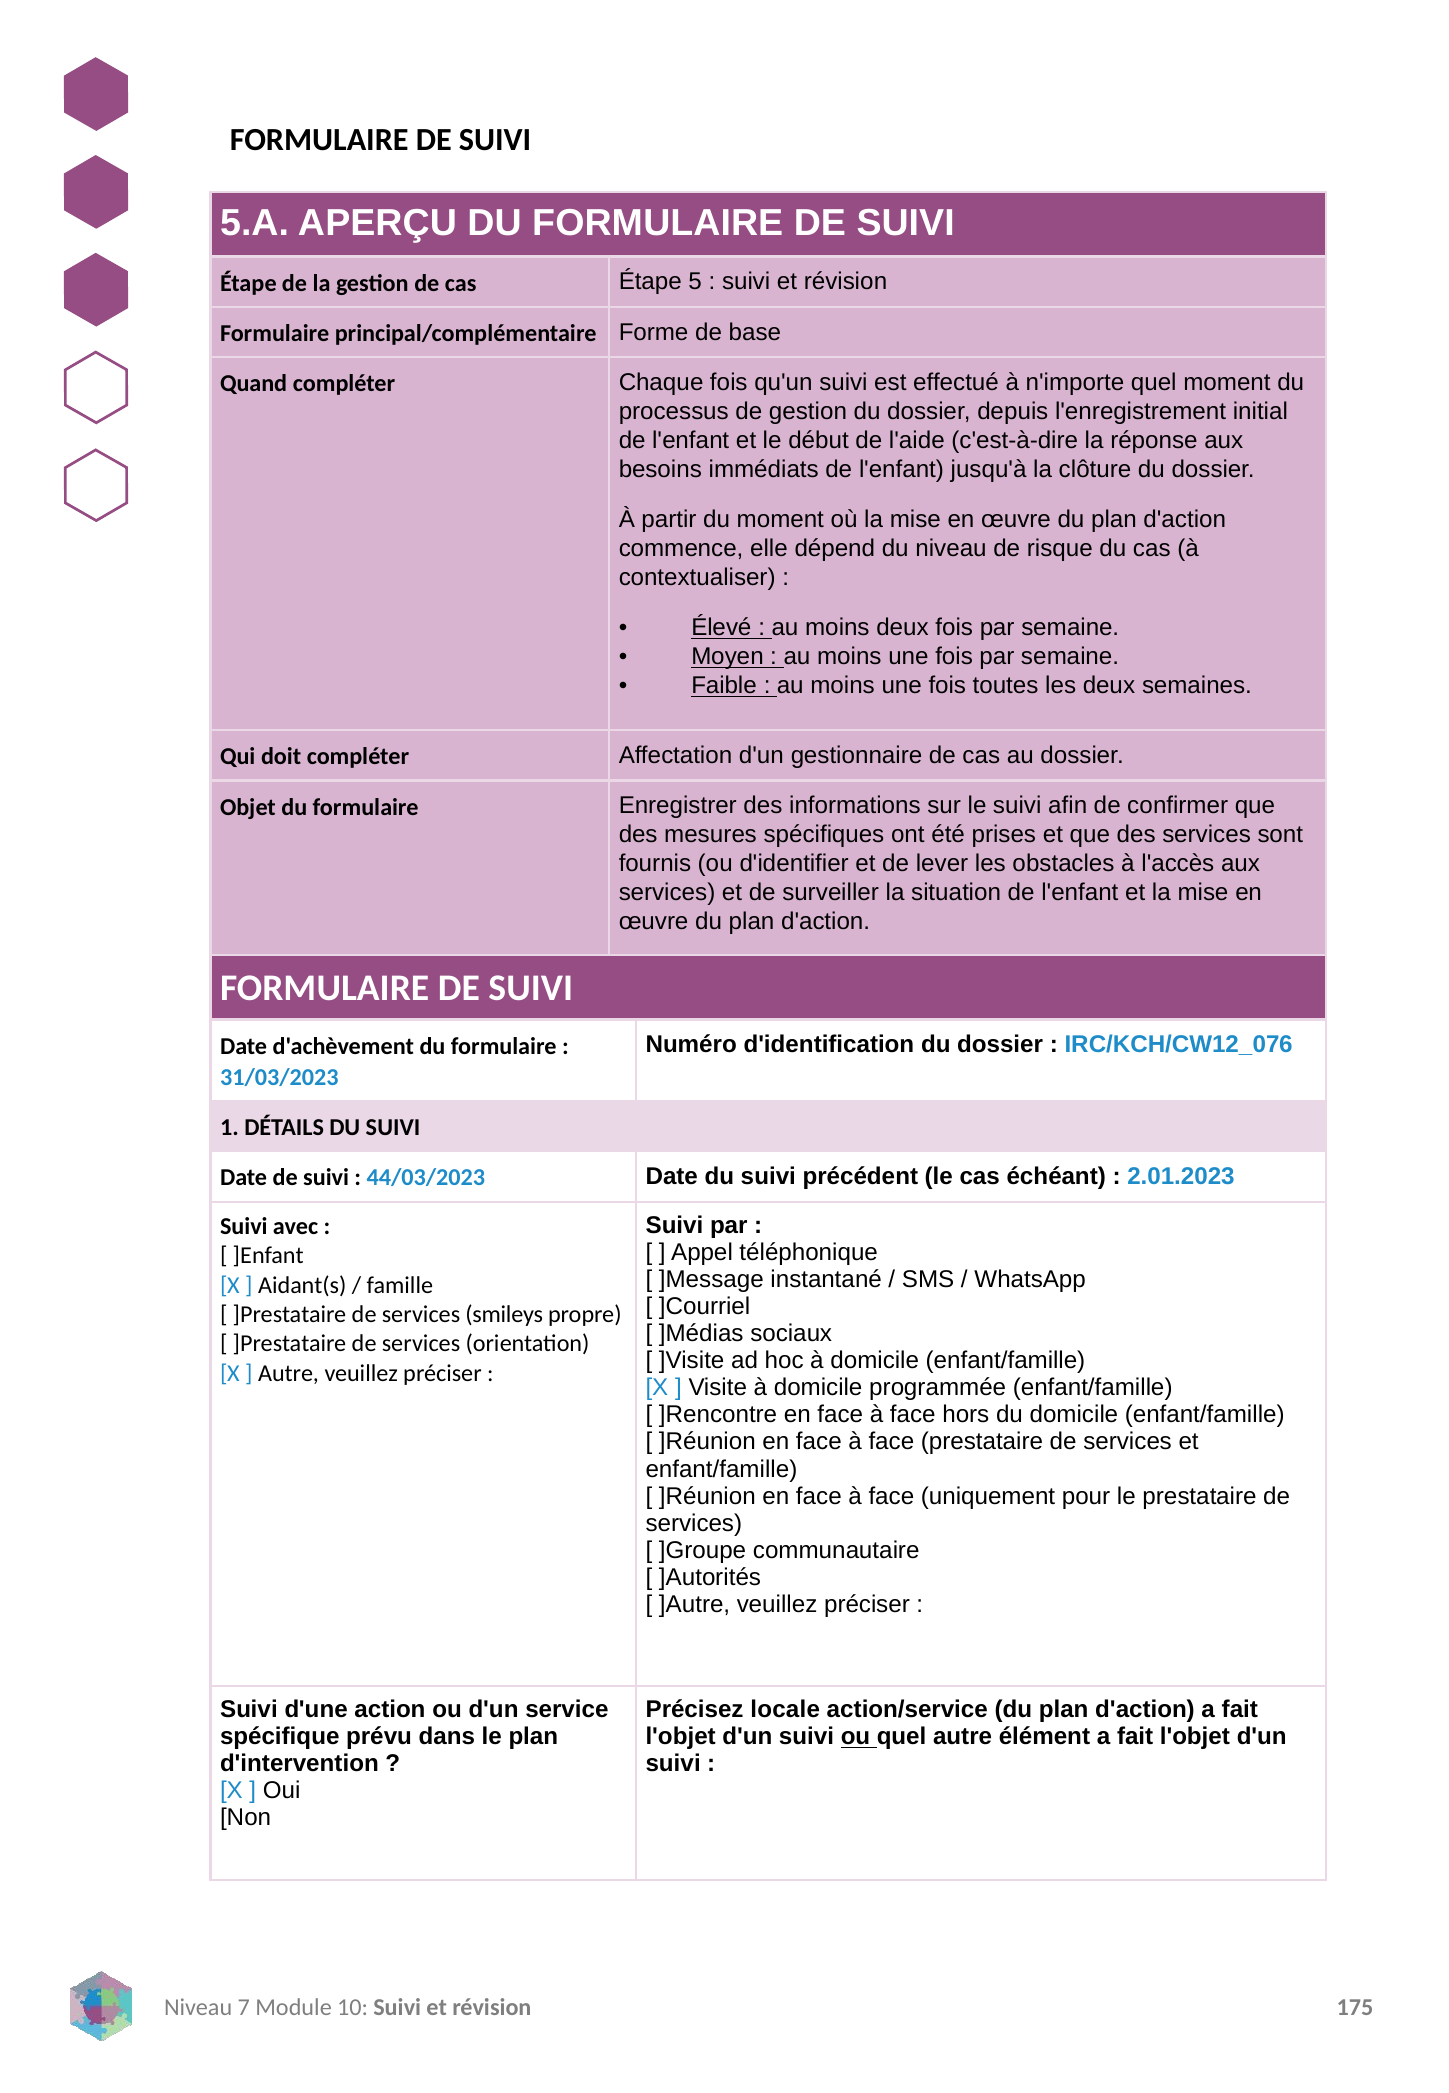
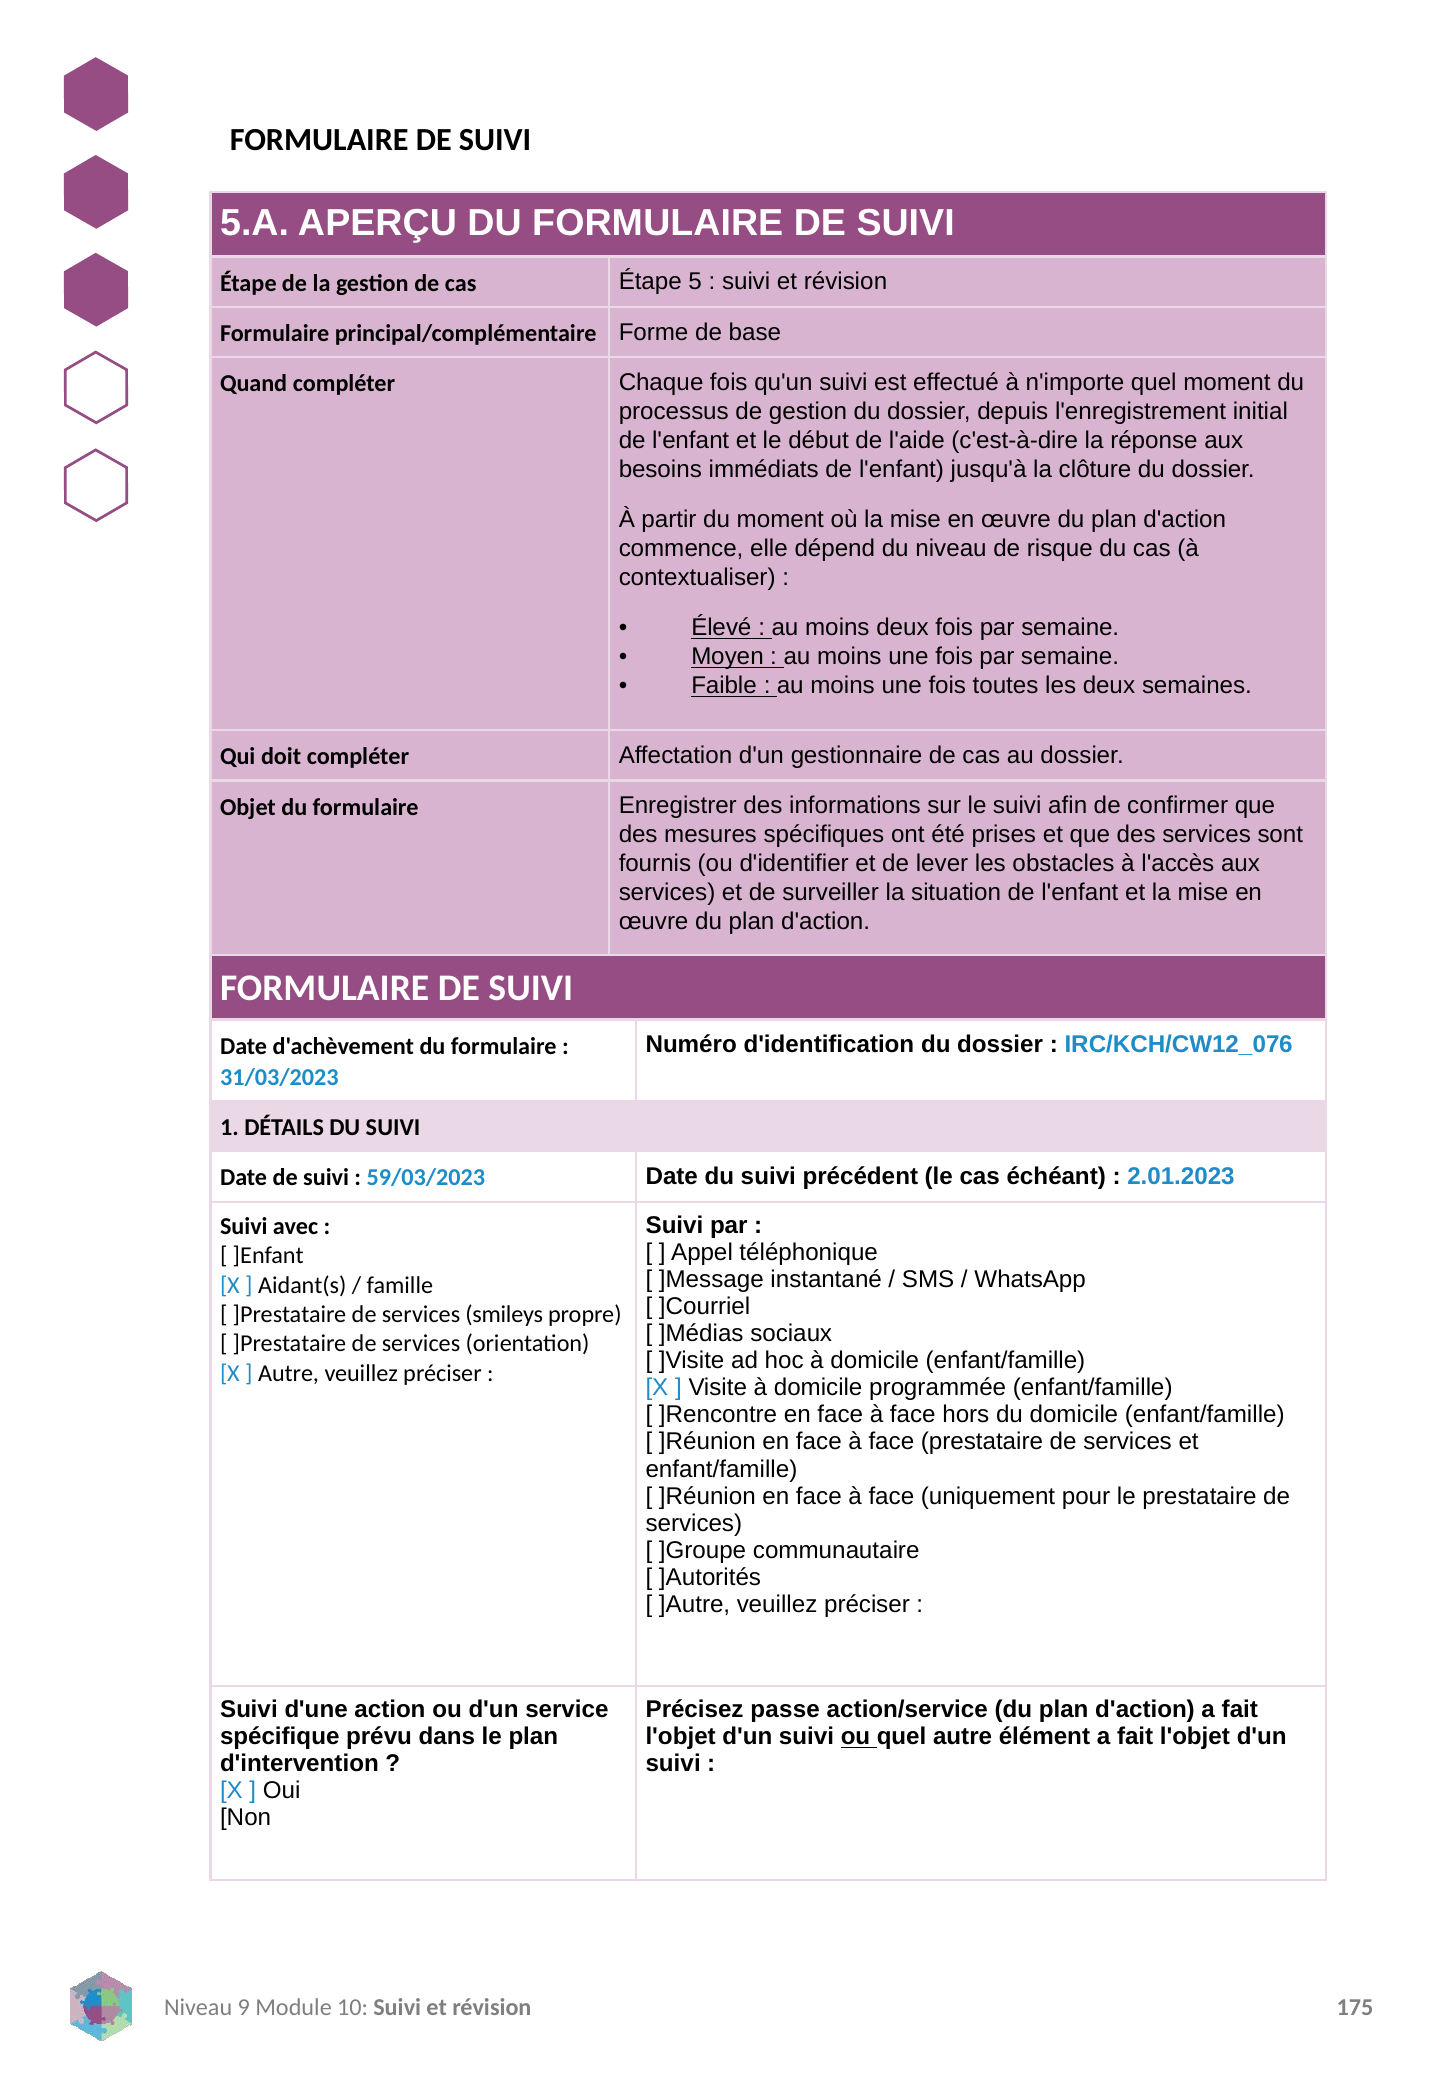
44/03/2023: 44/03/2023 -> 59/03/2023 (426, 1178)
locale: locale -> passe (785, 1710)
7: 7 -> 9 (244, 2008)
